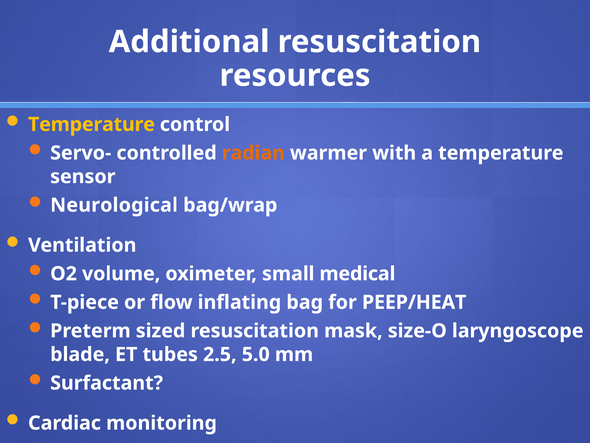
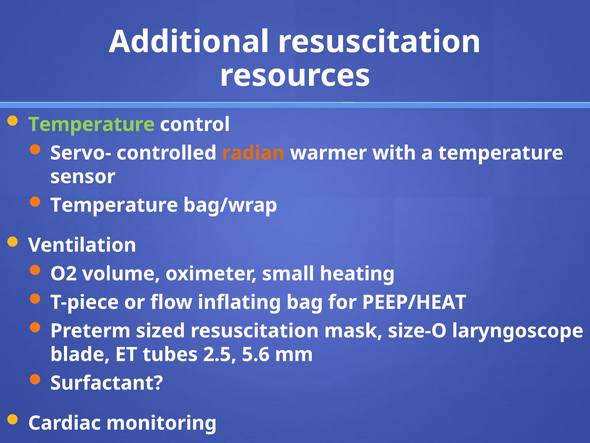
Temperature colour: yellow -> light green (91, 124)
Neurological: Neurological -> Temperature (114, 205)
medical: medical -> heating (357, 273)
5.0: 5.0 -> 5.6 (256, 354)
